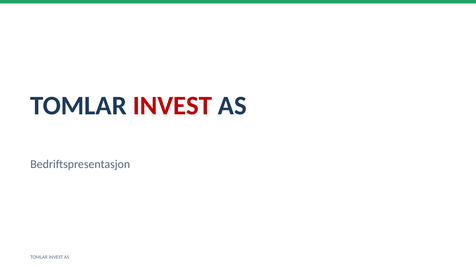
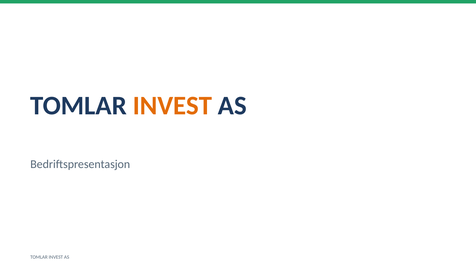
INVEST colour: red -> orange (172, 106)
